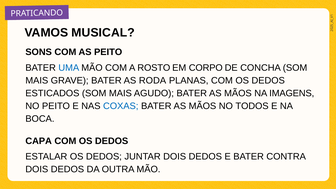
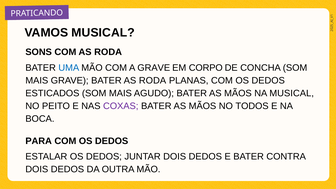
COM AS PEITO: PEITO -> RODA (108, 52)
A ROSTO: ROSTO -> GRAVE (154, 68)
NA IMAGENS: IMAGENS -> MUSICAL (292, 93)
COXAS colour: blue -> purple (121, 106)
CAPA: CAPA -> PARA (39, 141)
